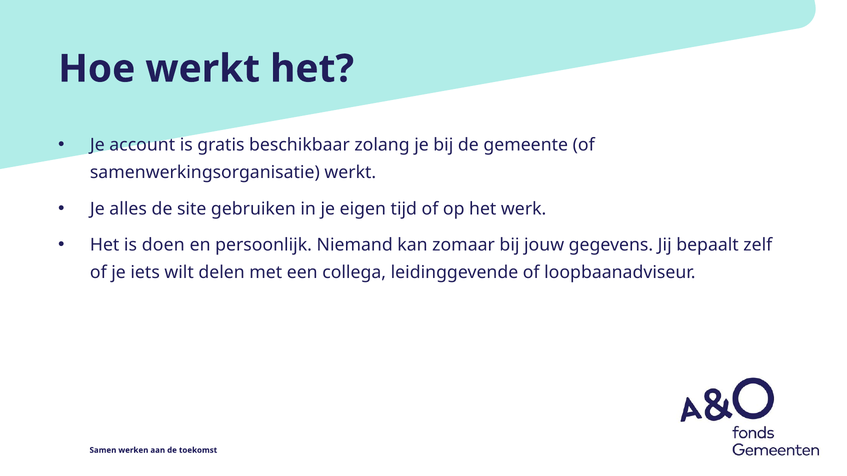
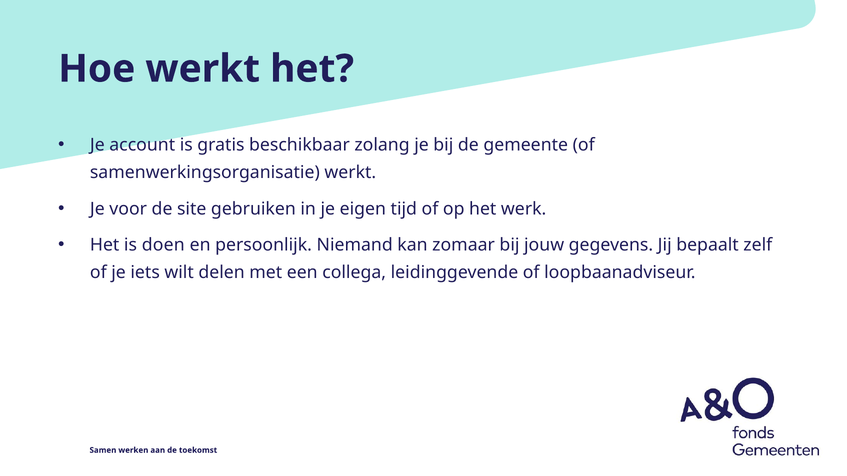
alles: alles -> voor (128, 209)
